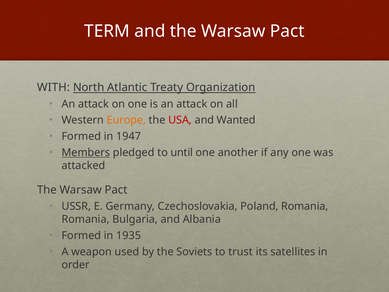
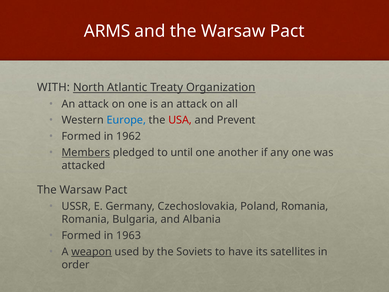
TERM: TERM -> ARMS (107, 31)
Europe colour: orange -> blue (126, 120)
Wanted: Wanted -> Prevent (236, 120)
1947: 1947 -> 1962 (129, 136)
1935: 1935 -> 1963 (129, 235)
weapon underline: none -> present (92, 252)
trust: trust -> have (241, 252)
